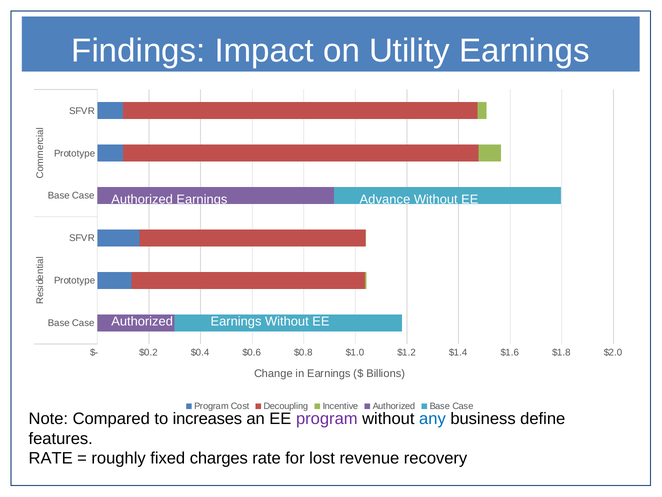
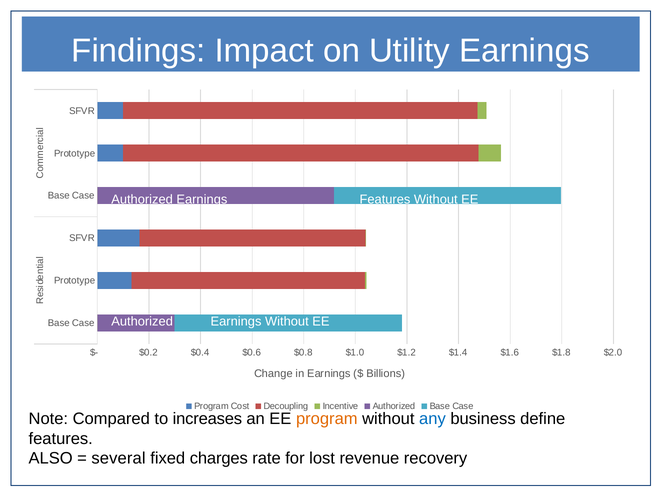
Earnings Advance: Advance -> Features (385, 200)
program colour: purple -> orange (327, 418)
RATE: RATE -> ALSO (51, 458)
roughly: roughly -> several (119, 458)
